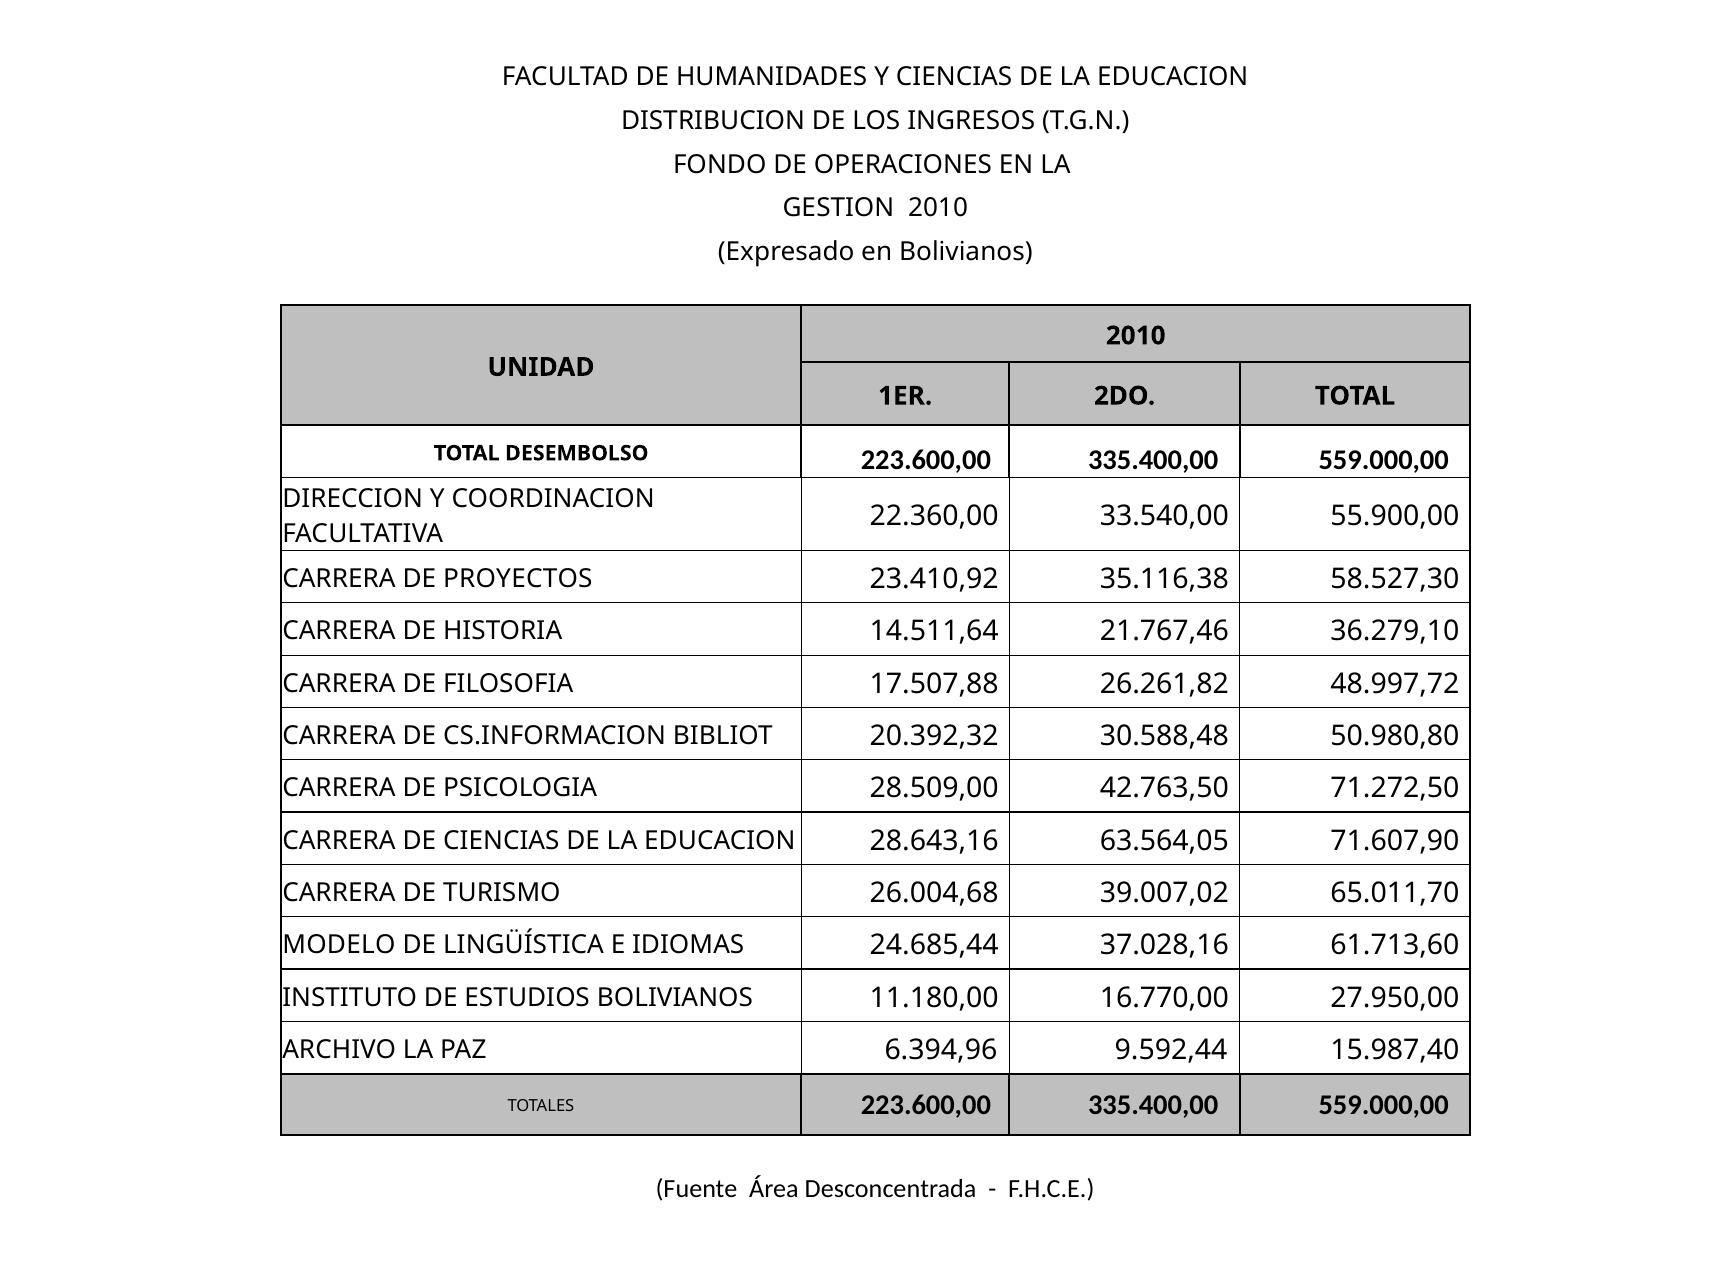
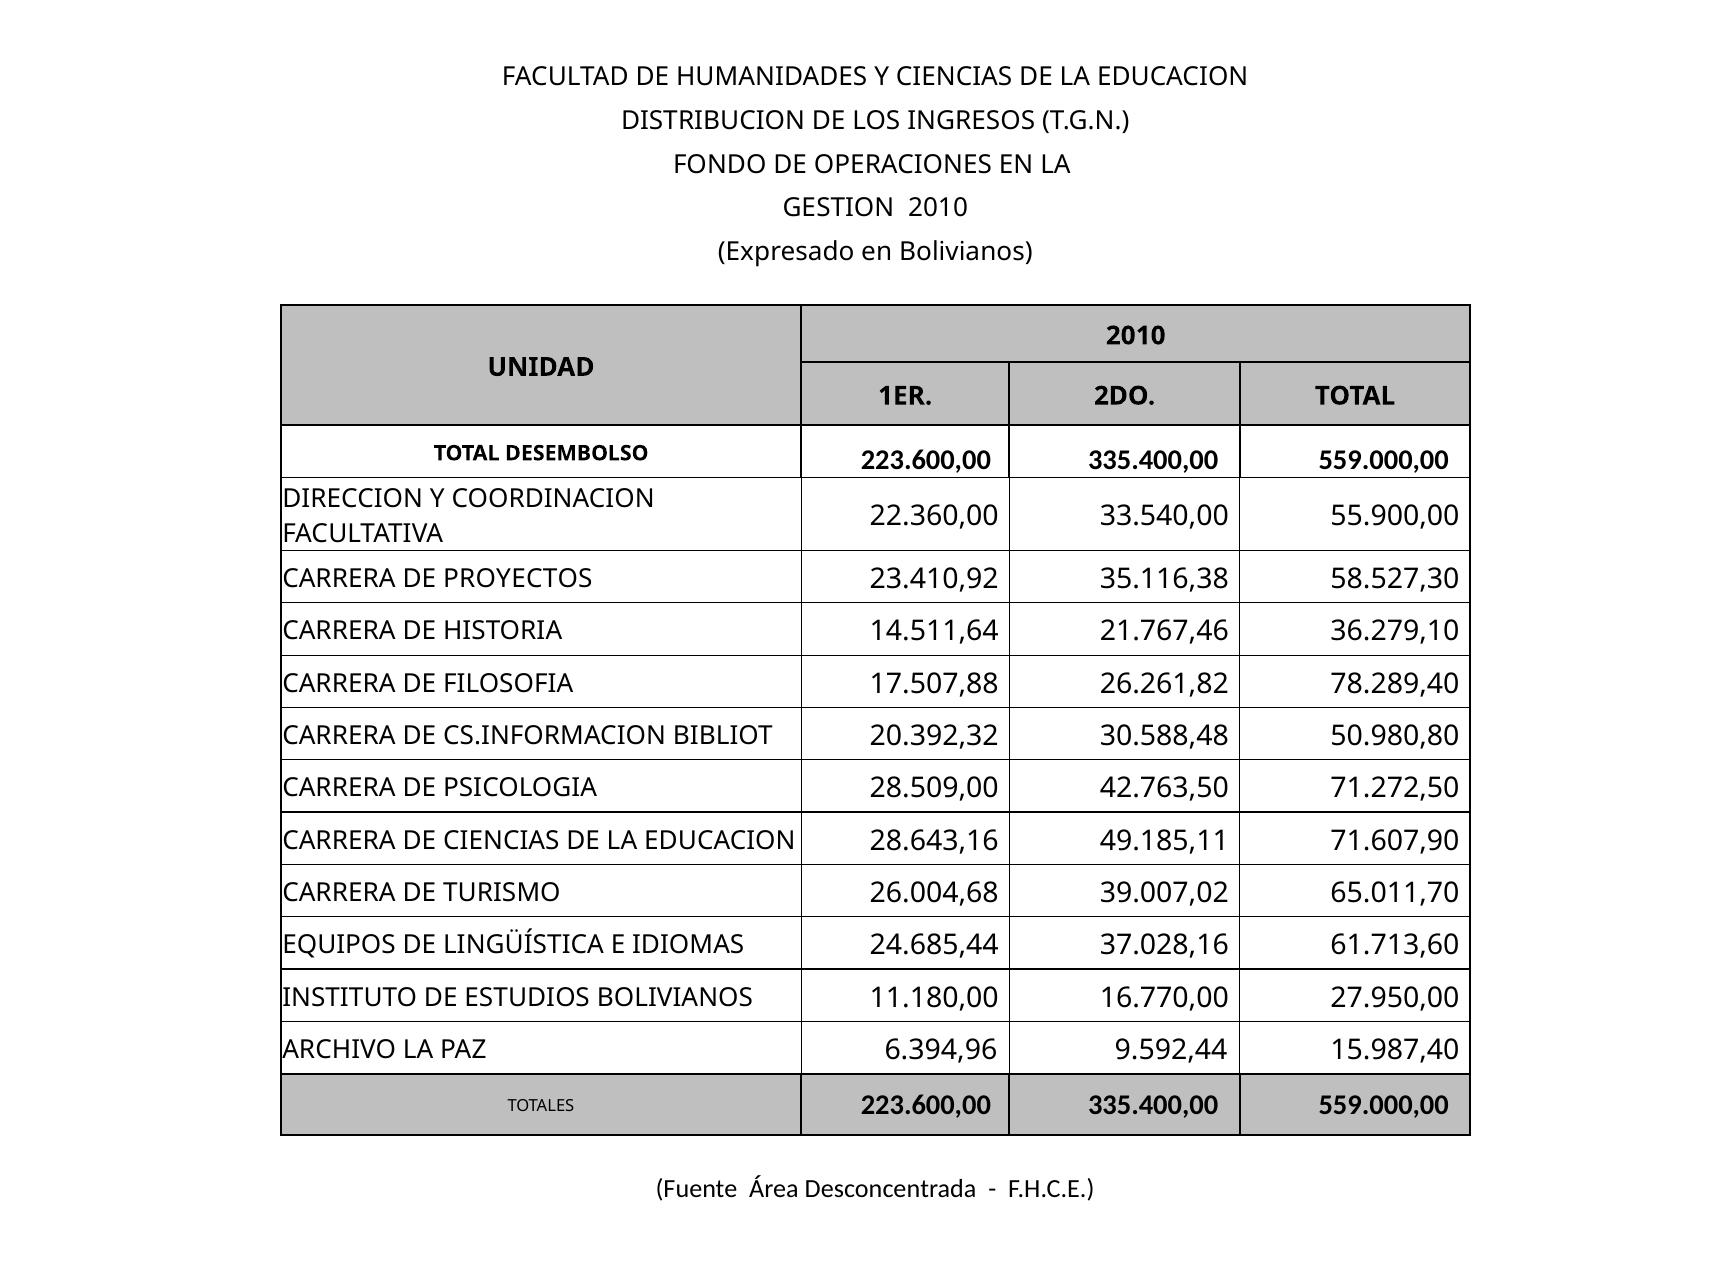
48.997,72: 48.997,72 -> 78.289,40 (1395, 684)
63.564,05: 63.564,05 -> 49.185,11 (1164, 841)
MODELO: MODELO -> EQUIPOS (339, 945)
